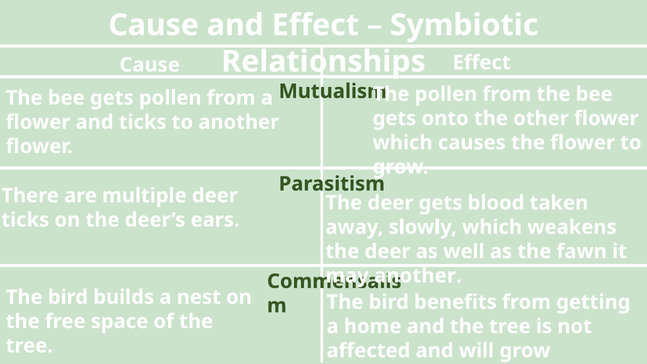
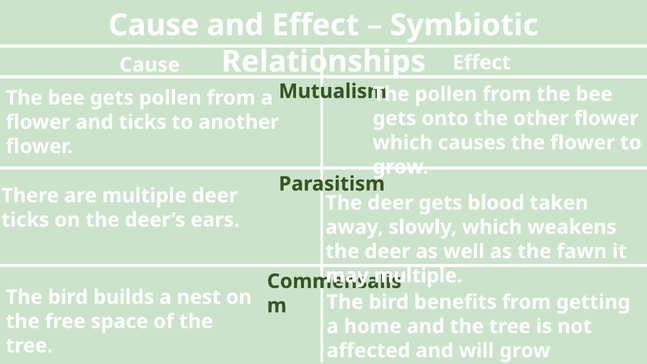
another: another -> multiple (418, 276)
